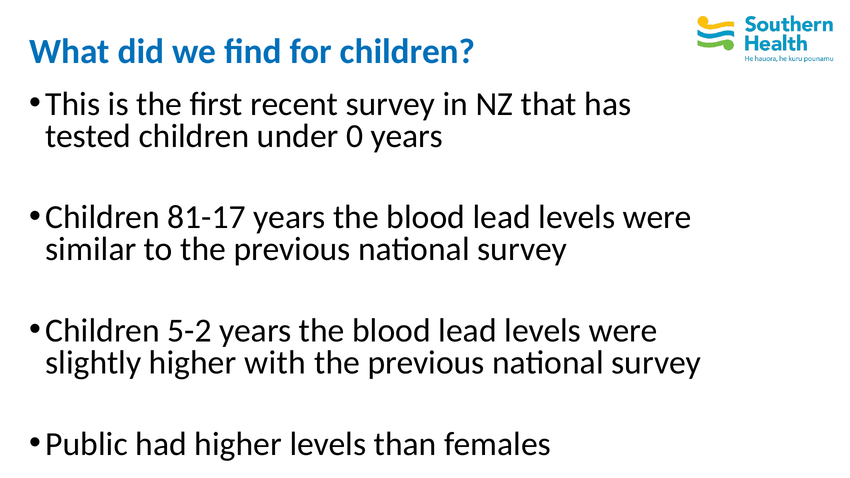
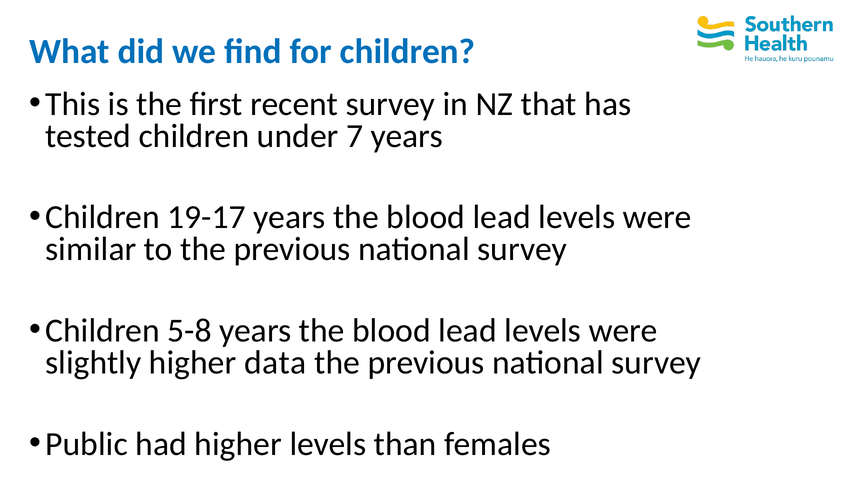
0: 0 -> 7 (355, 136)
81-17: 81-17 -> 19-17 (207, 217)
5-2: 5-2 -> 5-8 (190, 331)
with: with -> data (275, 363)
